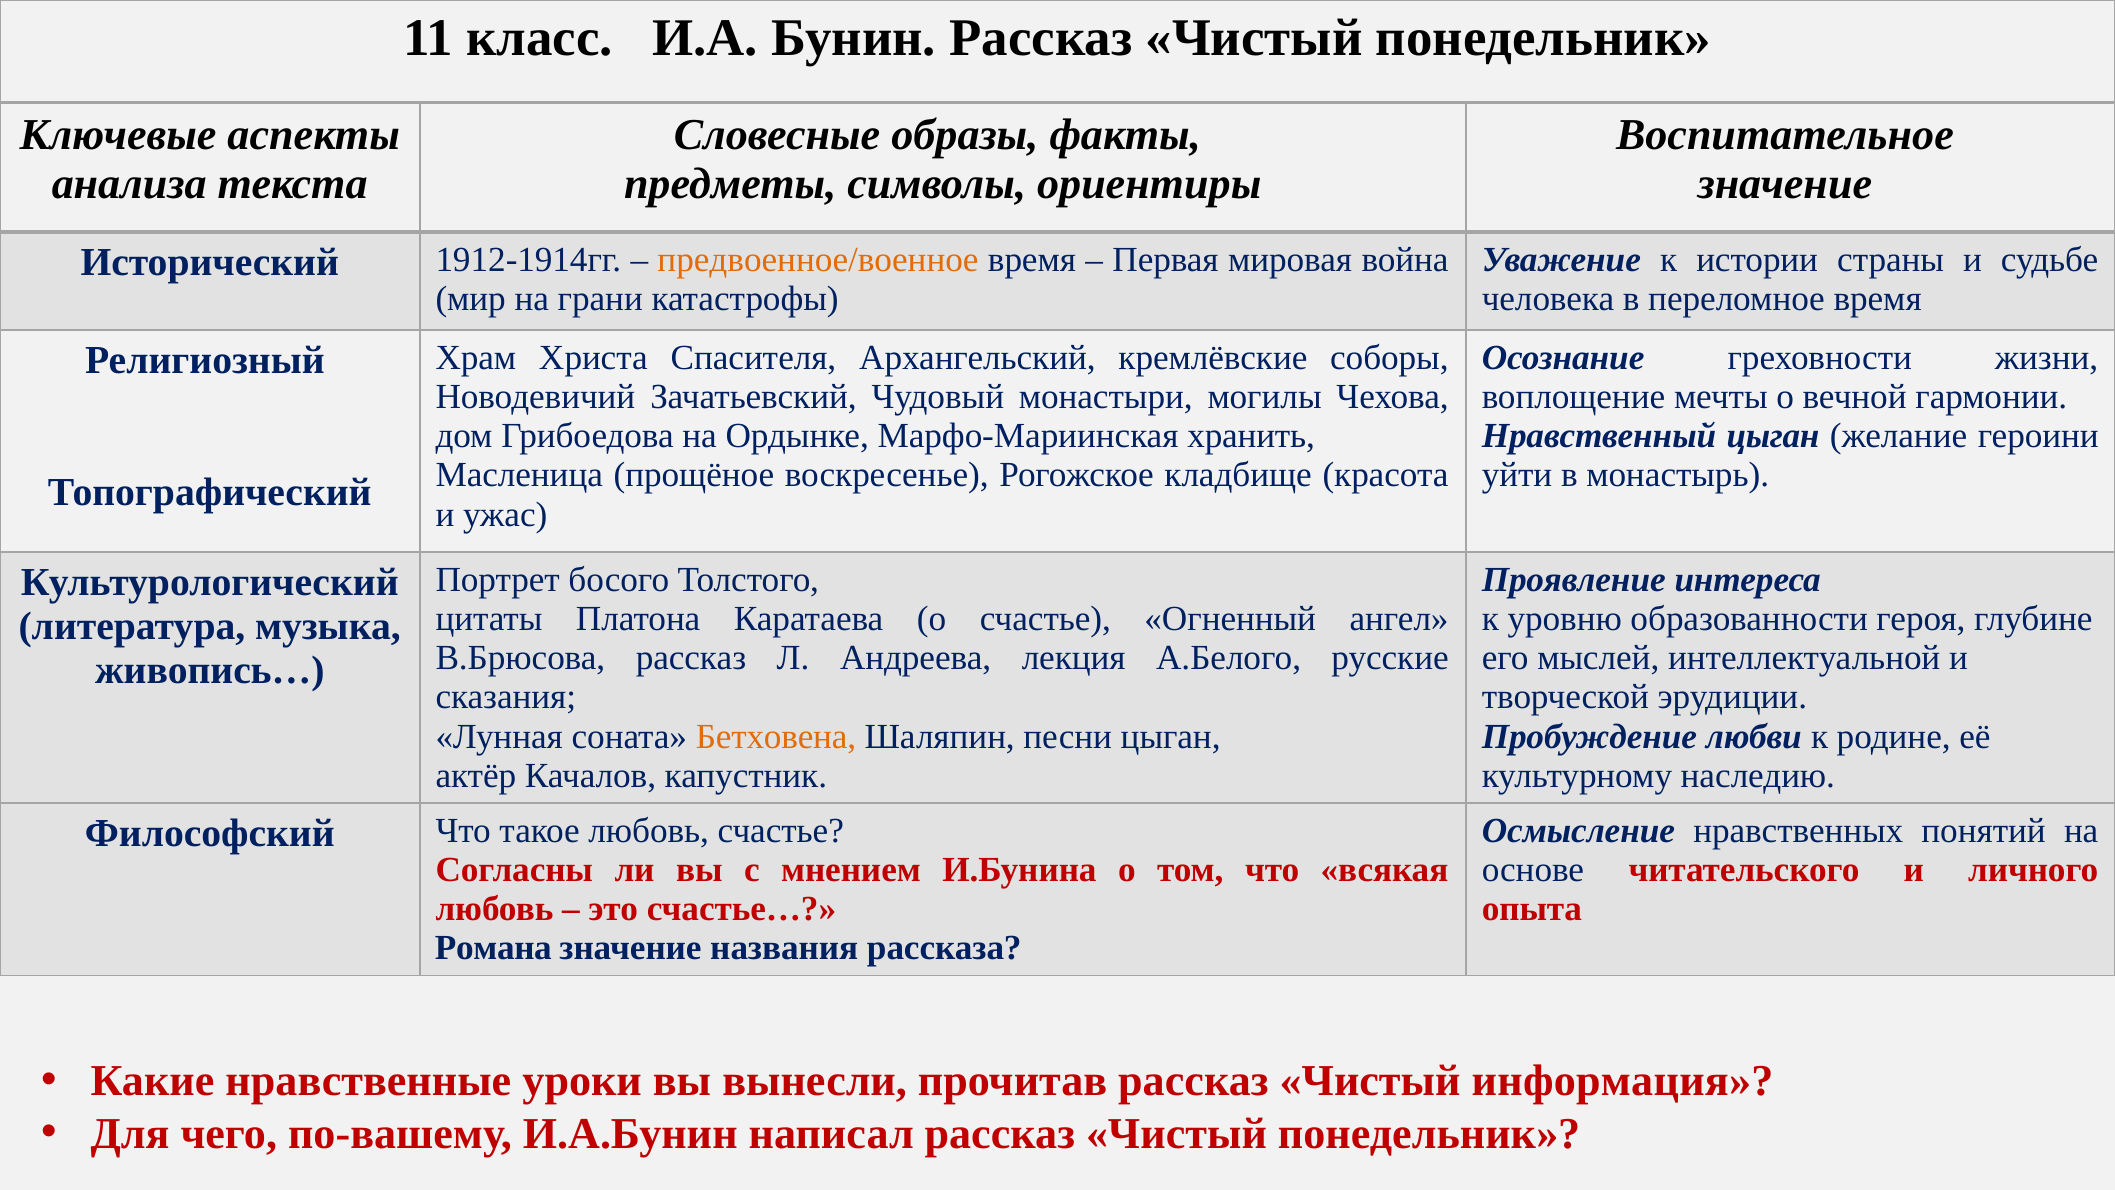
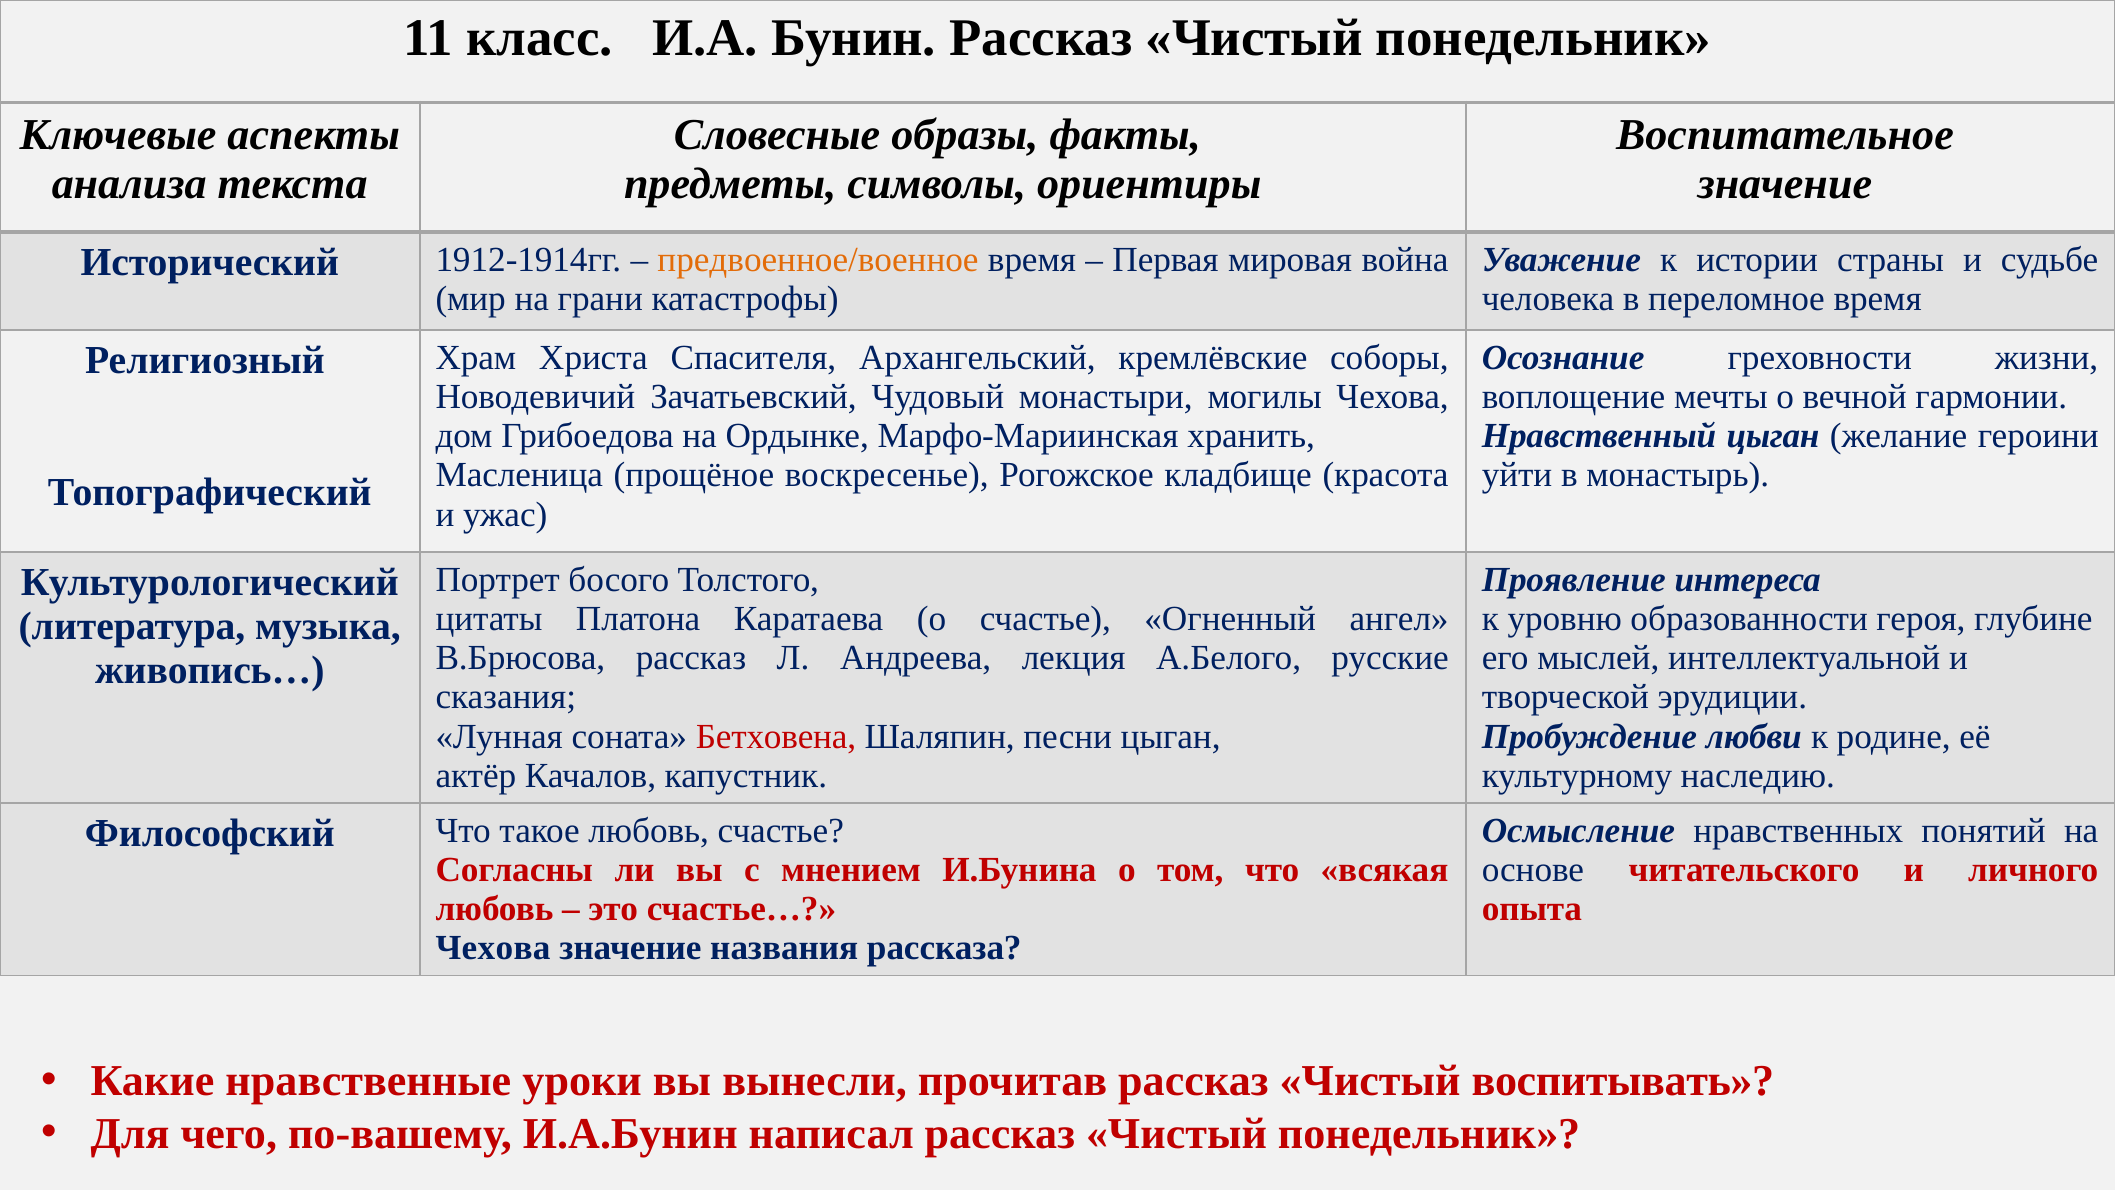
Бетховена colour: orange -> red (776, 736)
Романа: Романа -> Чехова (493, 948)
информация: информация -> воспитывать (1623, 1081)
